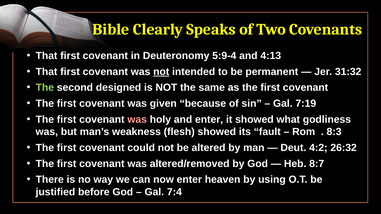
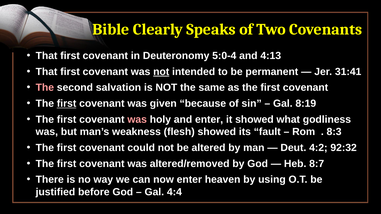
5:9-4: 5:9-4 -> 5:0-4 (224, 56)
31:32: 31:32 -> 31:41 (348, 72)
The colour: light green -> pink (45, 88)
designed: designed -> salvation (118, 88)
first underline: none -> present (67, 104)
7:19: 7:19 -> 8:19 (306, 104)
26:32: 26:32 -> 92:32 (344, 148)
7:4: 7:4 -> 4:4 (174, 192)
